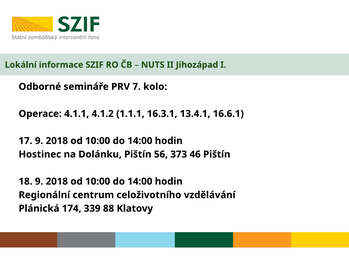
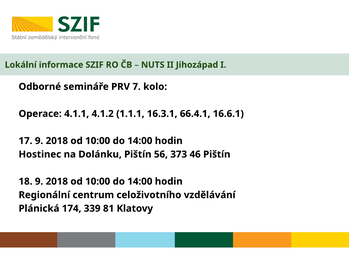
13.4.1: 13.4.1 -> 66.4.1 (195, 114)
88: 88 -> 81 (109, 209)
